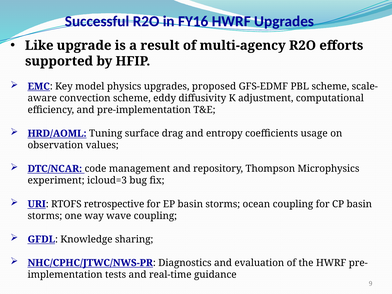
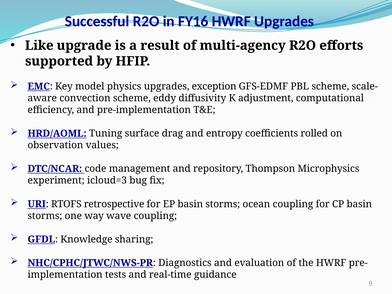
proposed: proposed -> exception (214, 86)
usage: usage -> rolled (314, 133)
